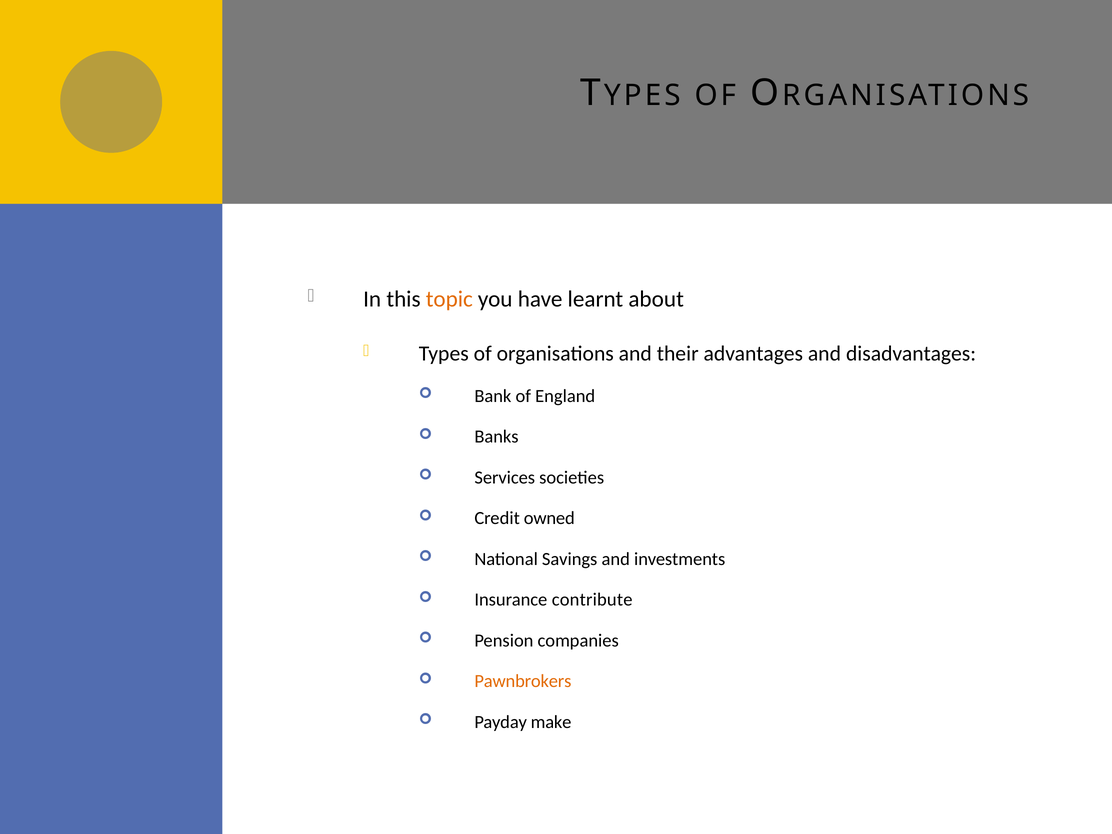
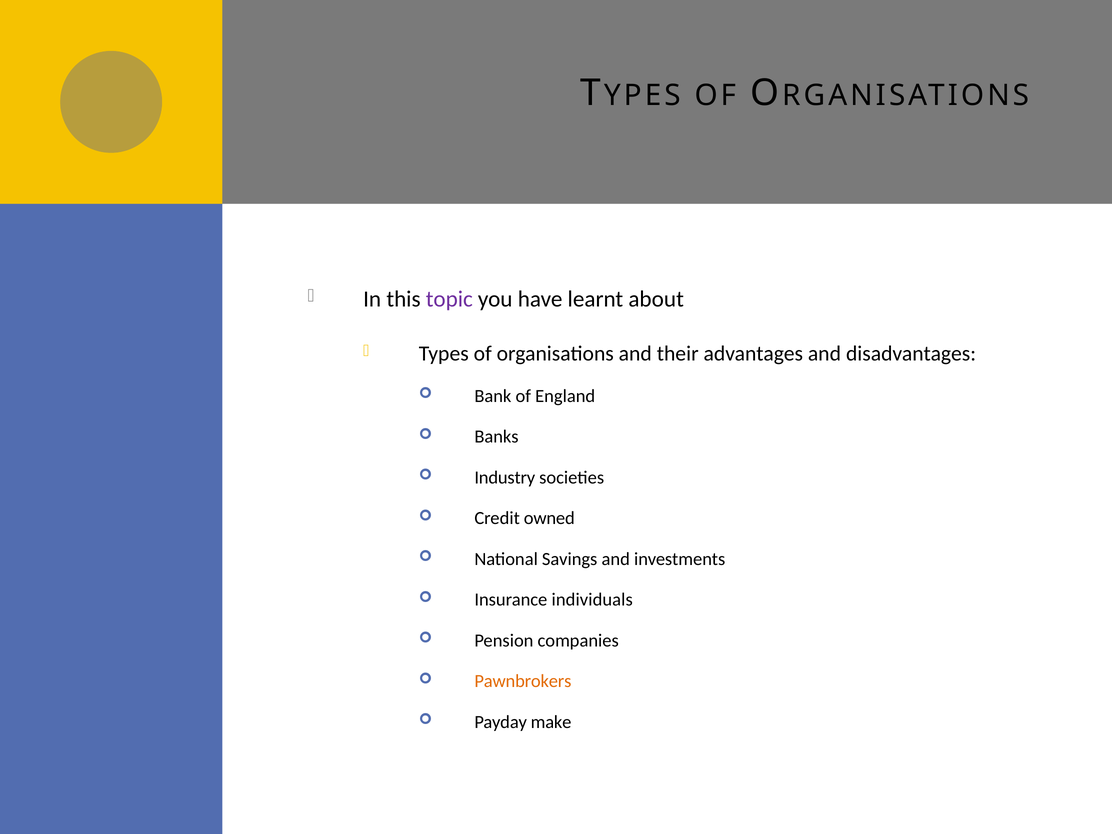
topic colour: orange -> purple (449, 299)
Services: Services -> Industry (505, 478)
contribute: contribute -> individuals (592, 600)
